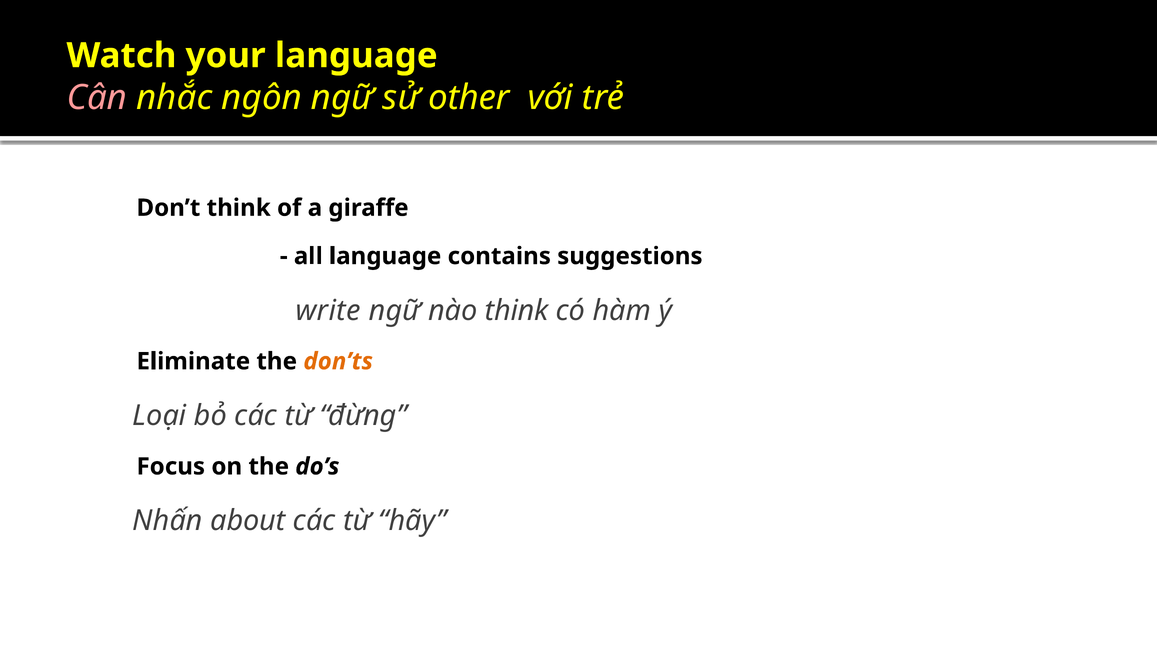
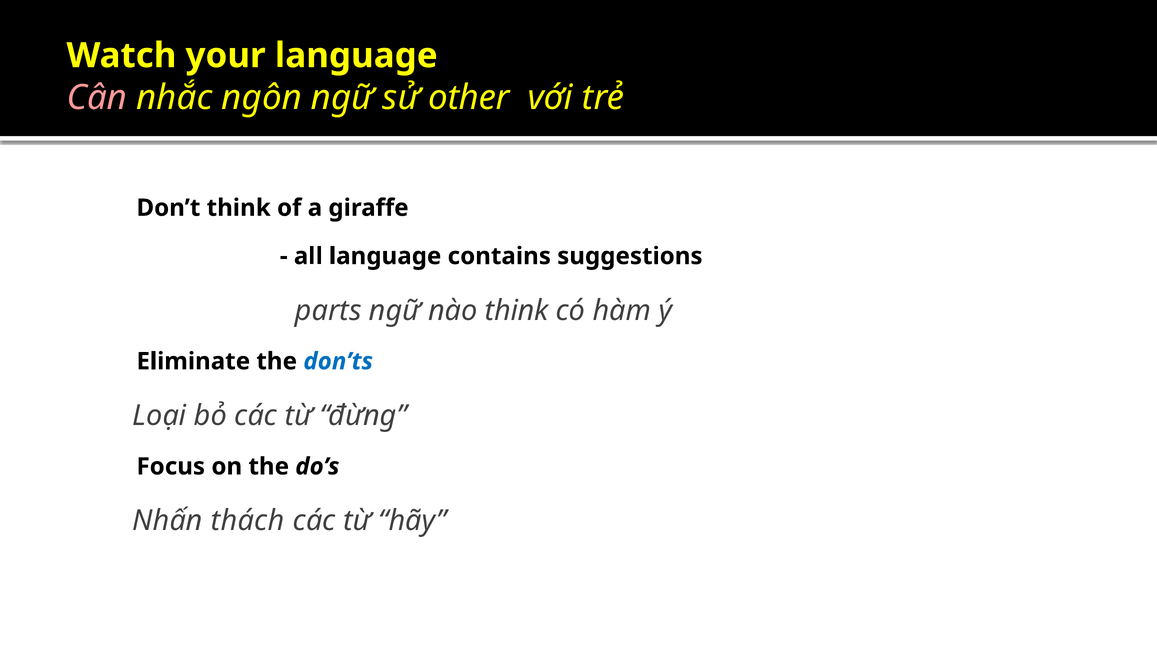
write: write -> parts (328, 310)
don’ts colour: orange -> blue (338, 361)
about: about -> thách (248, 521)
